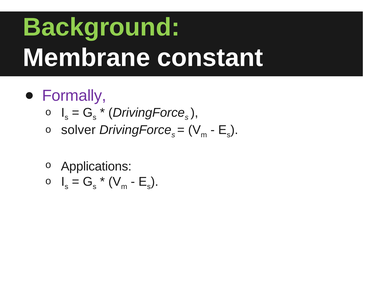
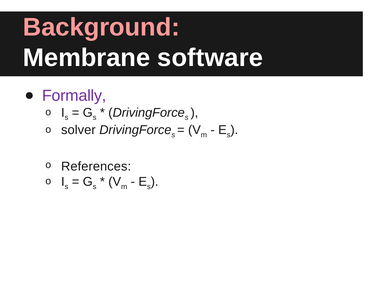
Background colour: light green -> pink (101, 27)
constant: constant -> software (210, 58)
Applications: Applications -> References (96, 167)
